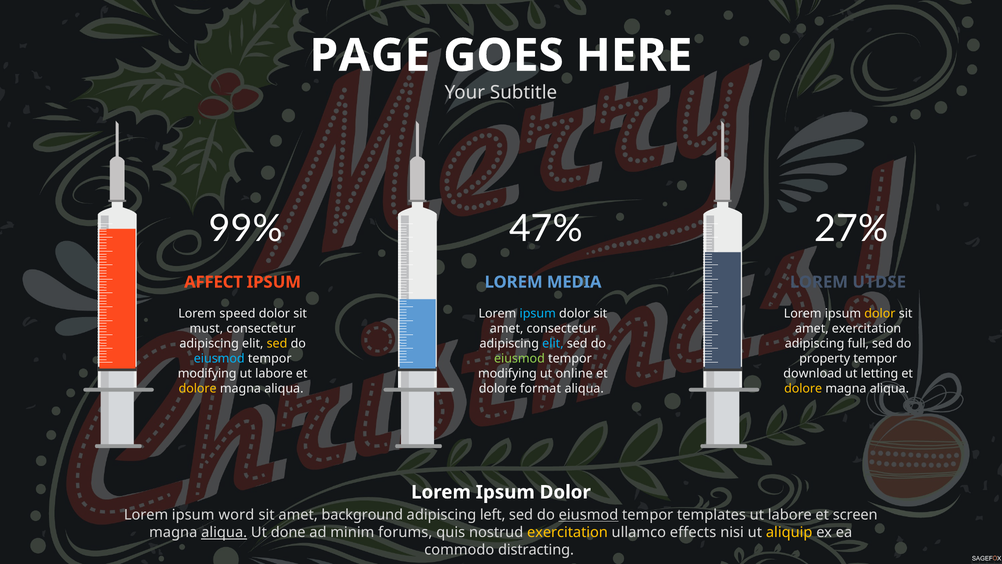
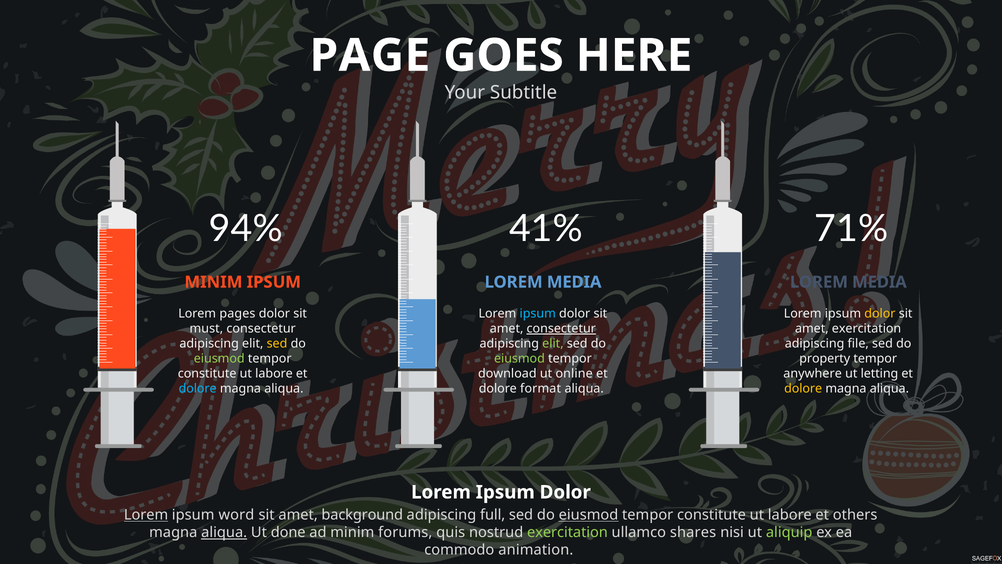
99%: 99% -> 94% (246, 229)
47%: 47% -> 41% (546, 229)
27%: 27% -> 71% (851, 229)
AFFECT: AFFECT -> MINIM (213, 282)
UTDSE: UTDSE -> MEDIA (879, 282)
speed: speed -> pages (237, 313)
consectetur underline: none -> present (561, 328)
elit colour: light blue -> light green (553, 343)
full: full -> file (858, 343)
eiusmod colour: light blue -> light green (219, 358)
modifying: modifying -> constitute (207, 373)
modifying: modifying -> download (507, 373)
download: download -> anywhere (813, 373)
dolore colour: yellow -> light blue (198, 389)
Lorem underline: none -> present (146, 515)
left: left -> full (493, 515)
templates: templates -> constitute (711, 515)
screen: screen -> others (855, 515)
exercitation colour: yellow -> light green (567, 532)
effects: effects -> shares (693, 532)
aliquip colour: yellow -> light green (789, 532)
distracting: distracting -> animation (536, 550)
